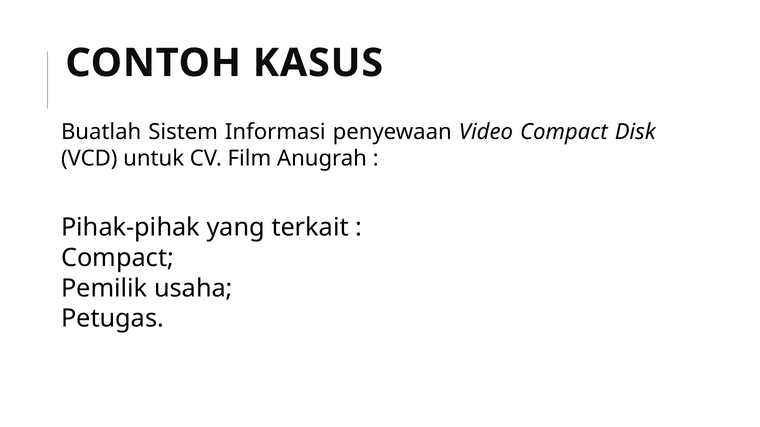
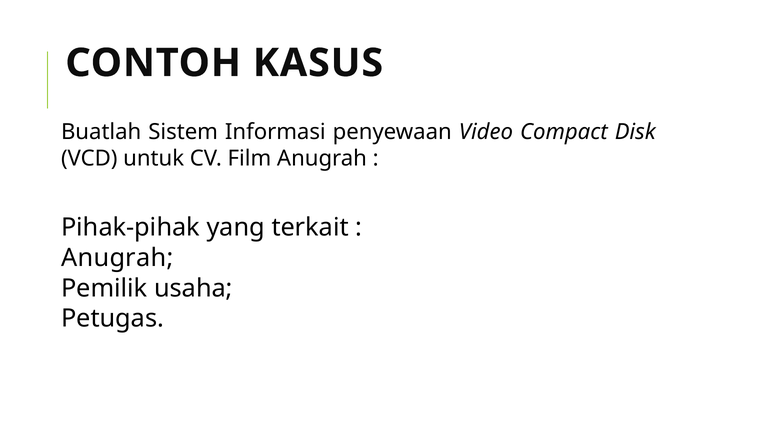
Compact: Compact -> Anugrah (117, 258)
